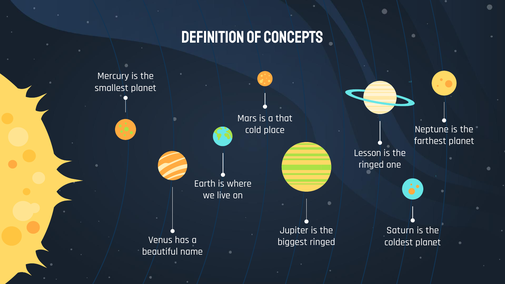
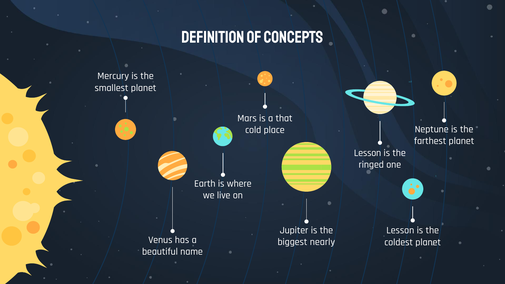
Saturn: Saturn -> Lesson (400, 230)
biggest ringed: ringed -> nearly (322, 242)
